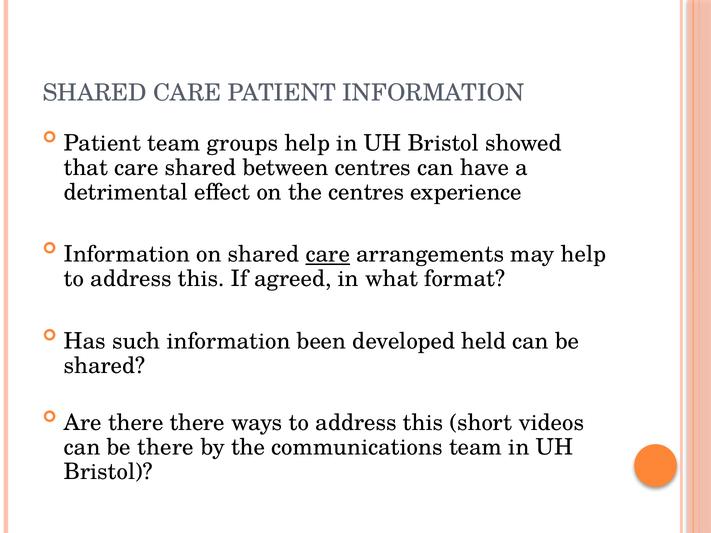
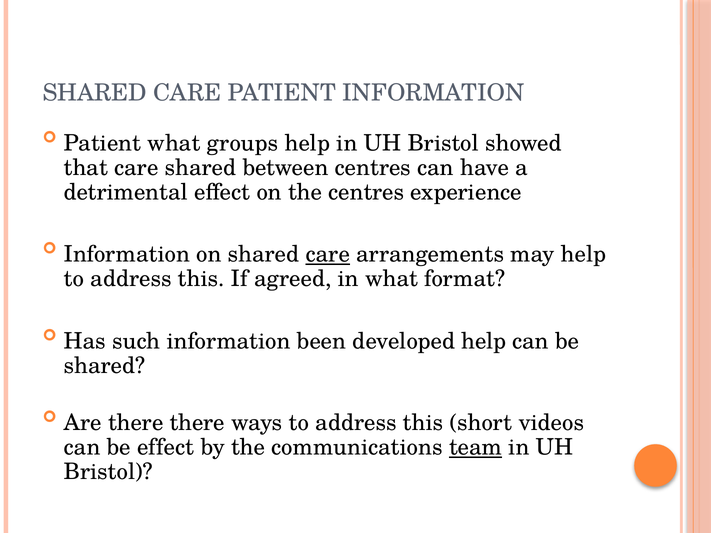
Patient team: team -> what (174, 143)
developed held: held -> help (484, 341)
be there: there -> effect (166, 448)
team underline: none -> present (476, 448)
